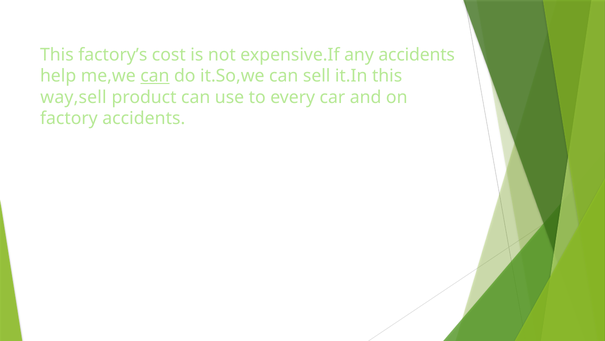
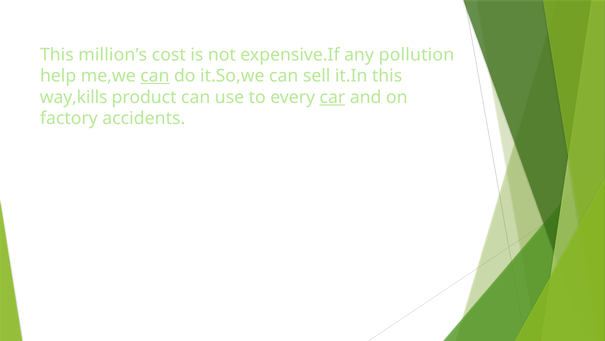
factory’s: factory’s -> million’s (113, 55)
any accidents: accidents -> pollution (416, 55)
way,sell: way,sell -> way,kills (74, 97)
car underline: none -> present (332, 97)
